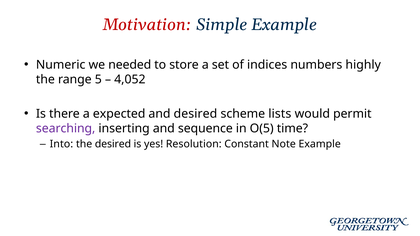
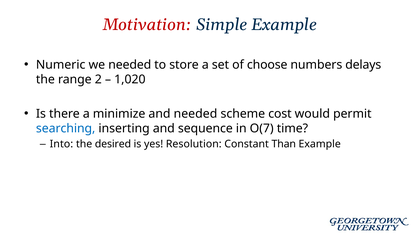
indices: indices -> choose (267, 65)
highly: highly -> delays (363, 65)
5: 5 -> 2 (98, 80)
4,052: 4,052 -> 1,020 (130, 80)
expected: expected -> minimize (119, 114)
and desired: desired -> needed (195, 114)
lists: lists -> cost (280, 114)
searching colour: purple -> blue (66, 129)
O(5: O(5 -> O(7 (262, 129)
Note: Note -> Than (284, 144)
